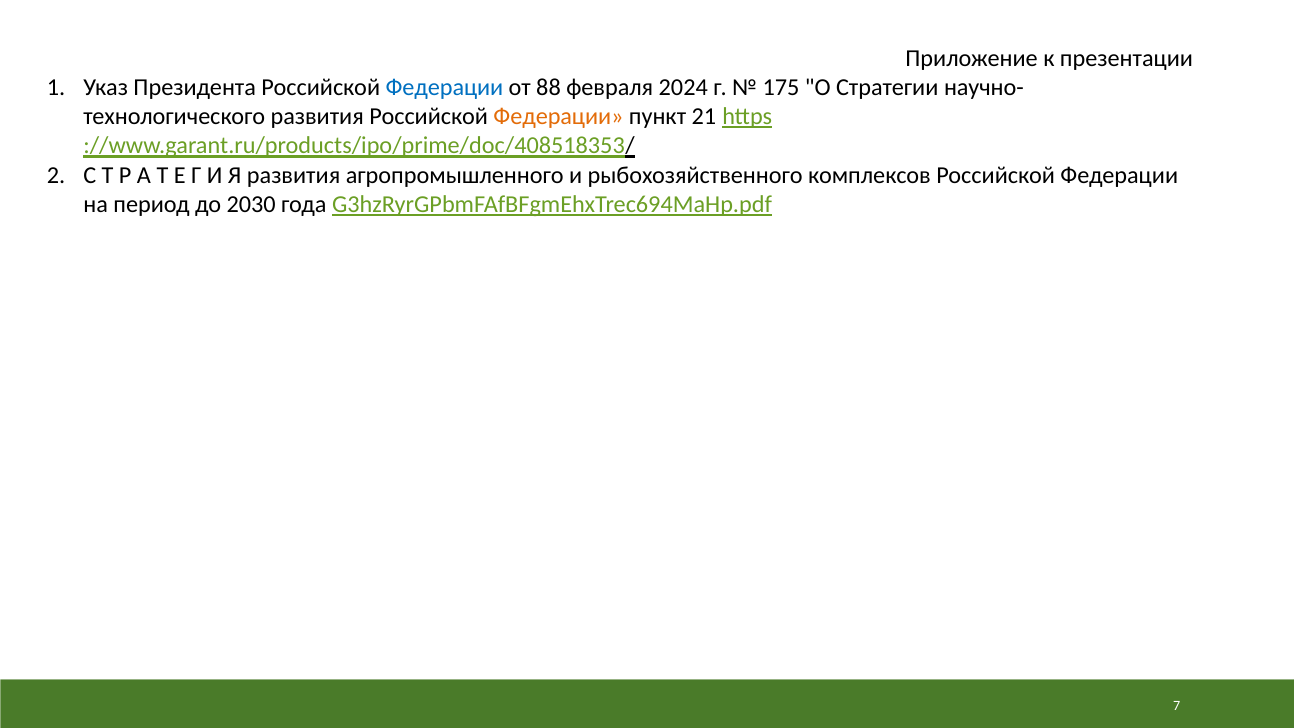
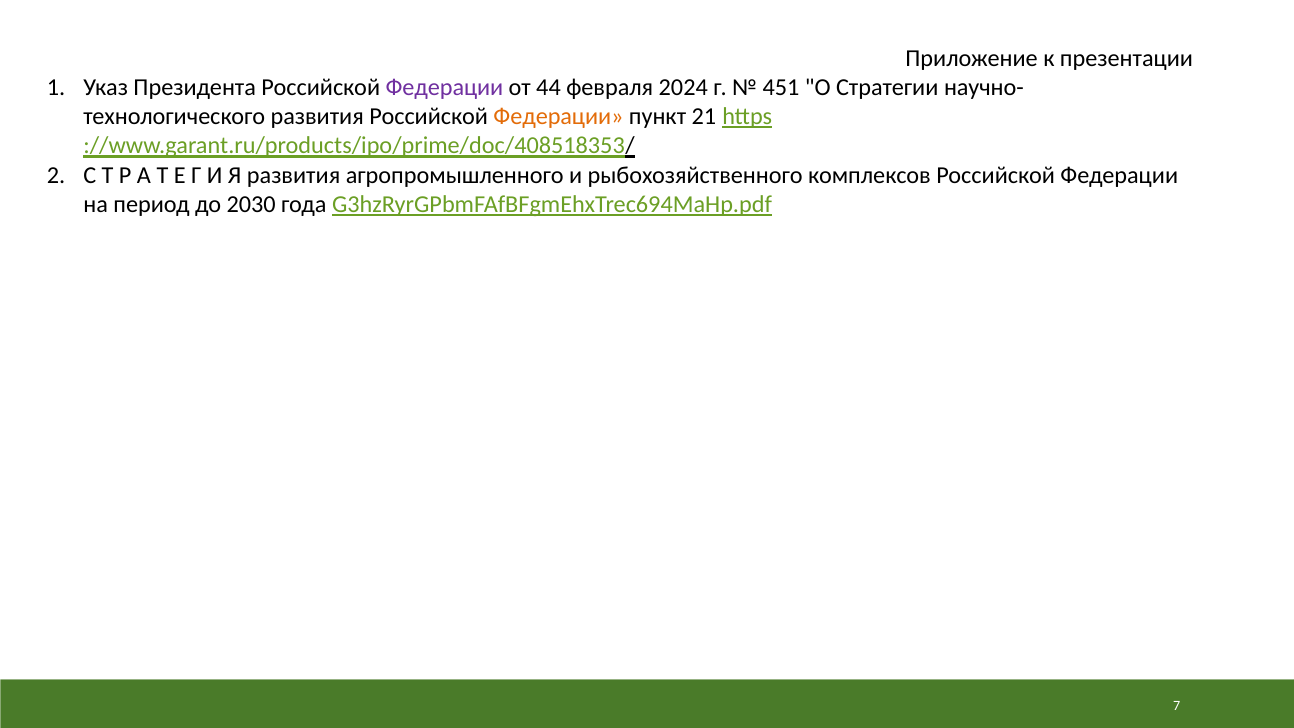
Федерации colour: blue -> purple (444, 87)
88: 88 -> 44 (549, 87)
175: 175 -> 451 (781, 87)
